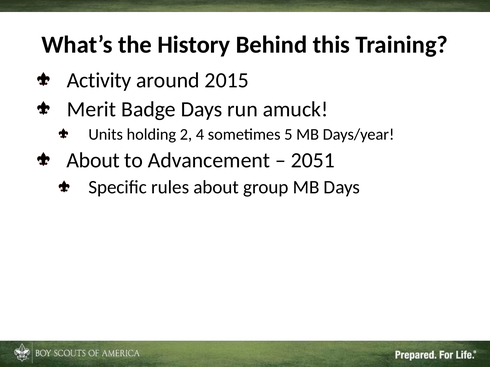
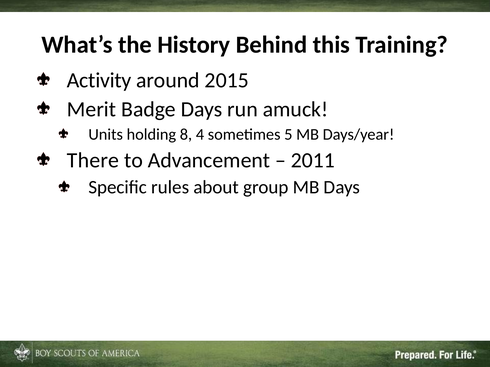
2: 2 -> 8 (186, 135)
About: About -> There (93, 161)
2051: 2051 -> 2011 (313, 161)
